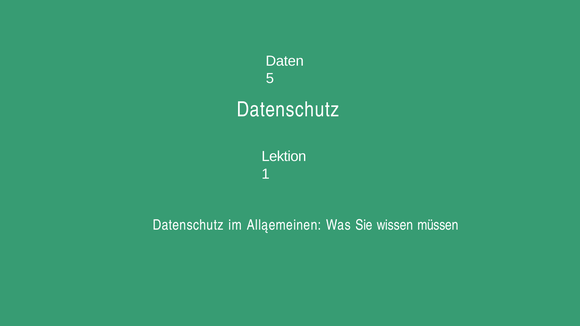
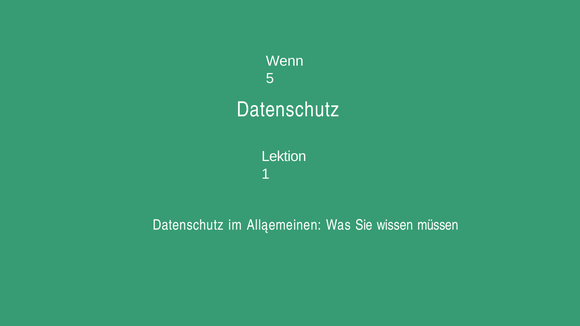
Daten: Daten -> Wenn (285, 61)
